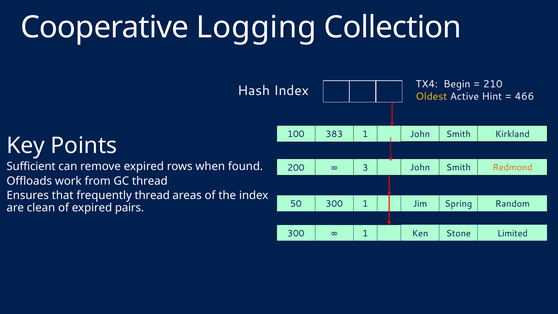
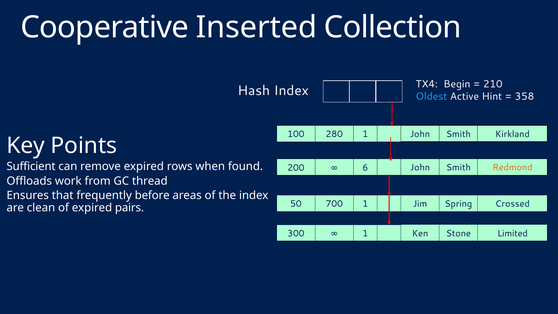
Logging: Logging -> Inserted (256, 27)
Oldest colour: yellow -> light blue (431, 96)
466: 466 -> 358 (524, 96)
383: 383 -> 280 (334, 134)
3: 3 -> 6 (365, 168)
frequently thread: thread -> before (152, 195)
50 300: 300 -> 700 (334, 204)
Random: Random -> Crossed (512, 204)
